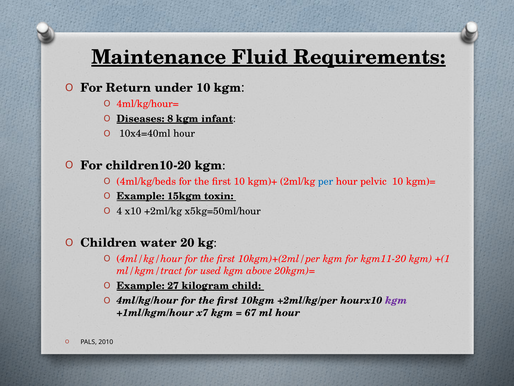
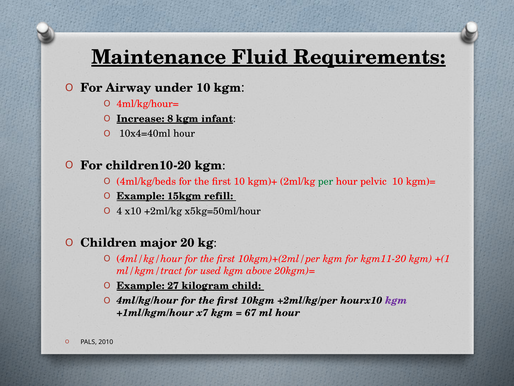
Return: Return -> Airway (129, 88)
Diseases: Diseases -> Increase (140, 119)
per colour: blue -> green (326, 181)
toxin: toxin -> refill (219, 196)
water: water -> major (159, 243)
